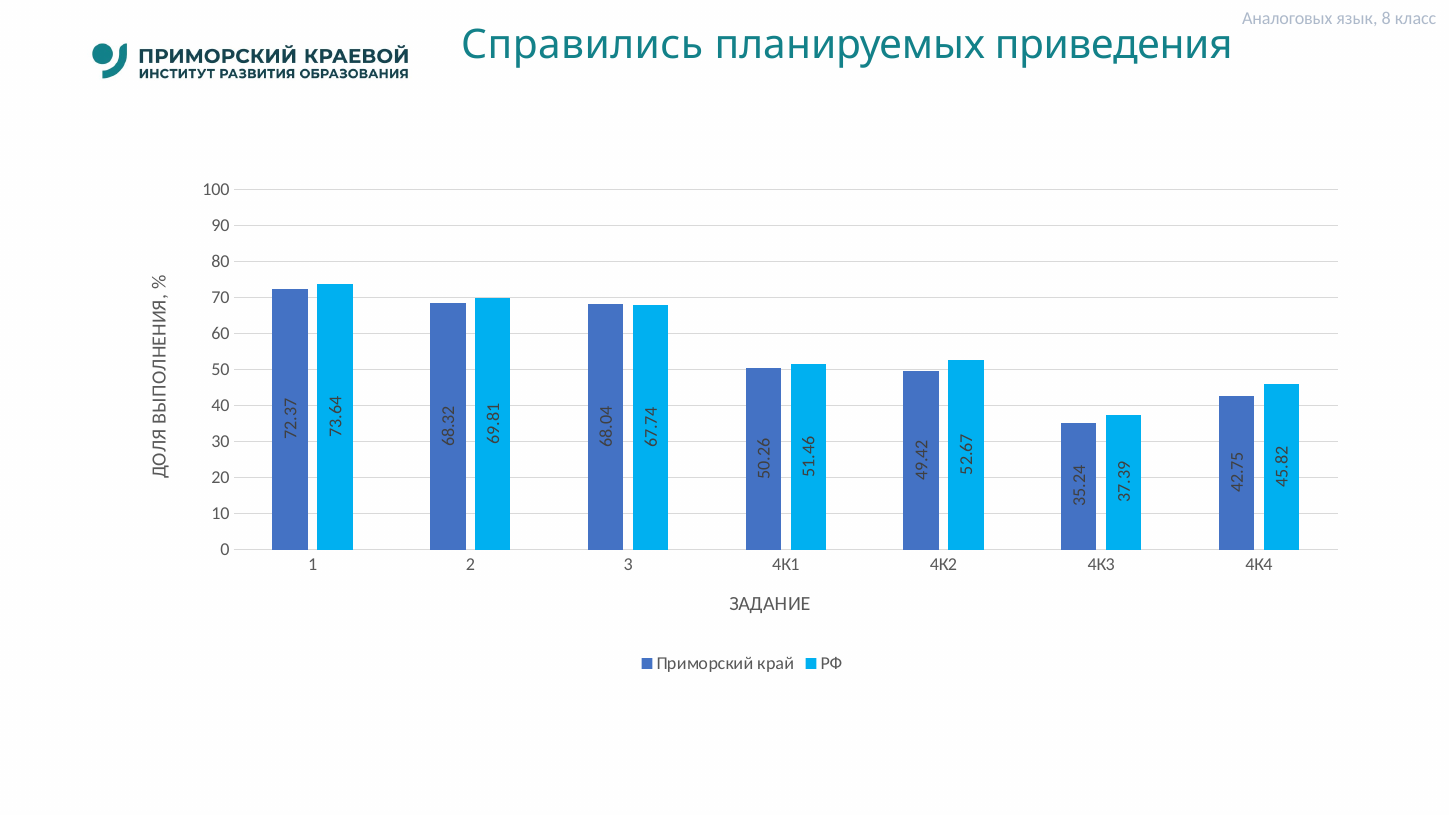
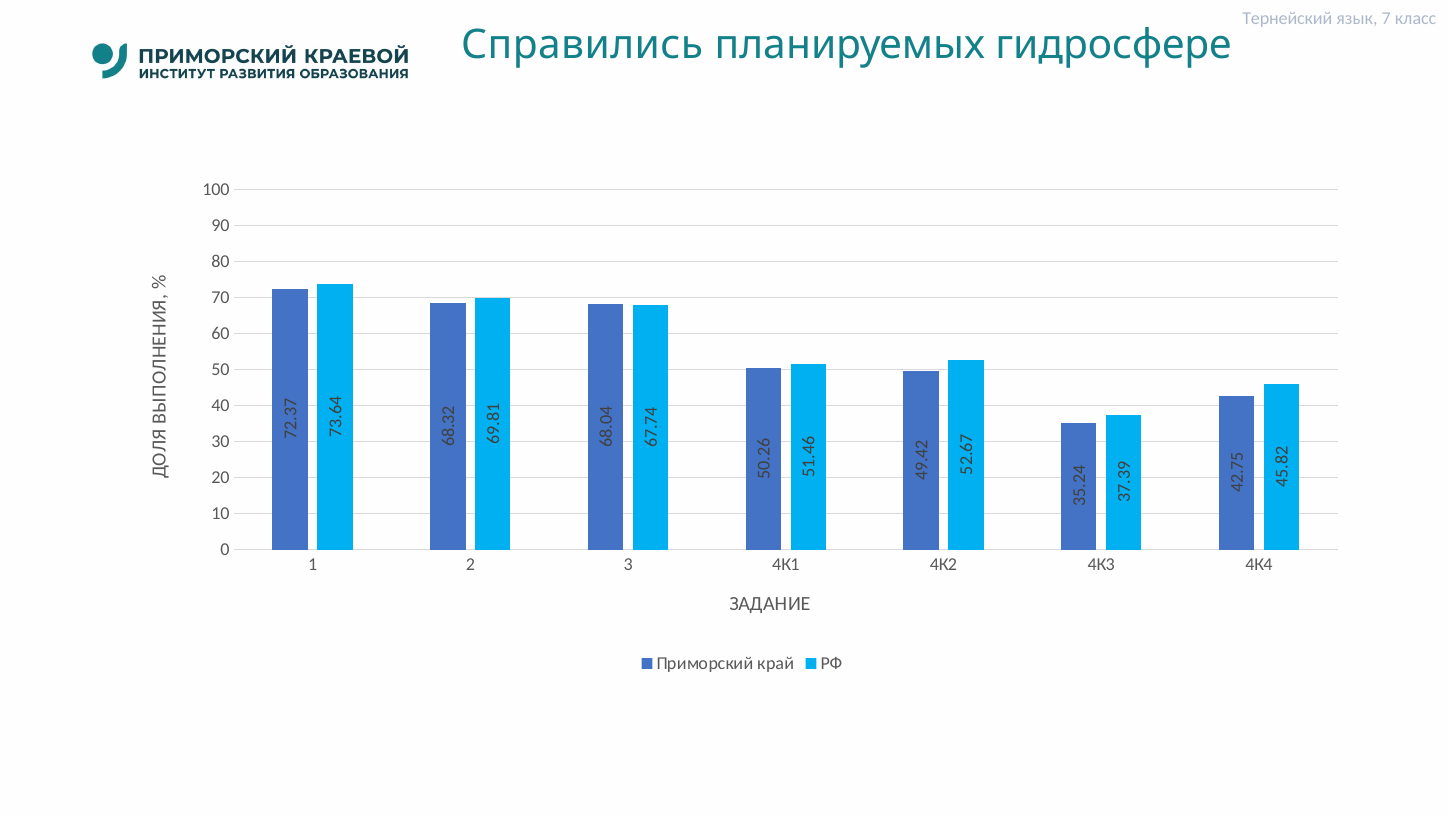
Аналоговых: Аналоговых -> Тернейский (1287, 19)
язык 8: 8 -> 7 (1386, 19)
приведения: приведения -> гидросфере (1114, 45)
